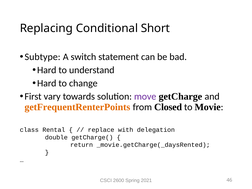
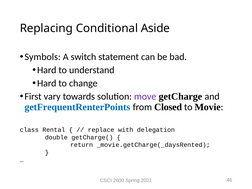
Short: Short -> Aside (155, 28)
Subtype: Subtype -> Symbols (43, 57)
getFrequentRenterPoints colour: orange -> blue (77, 107)
